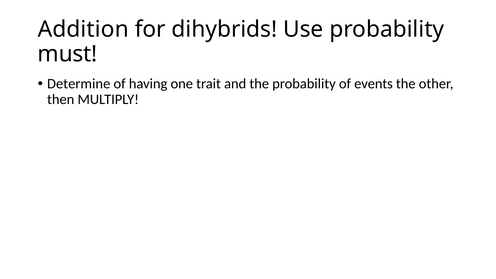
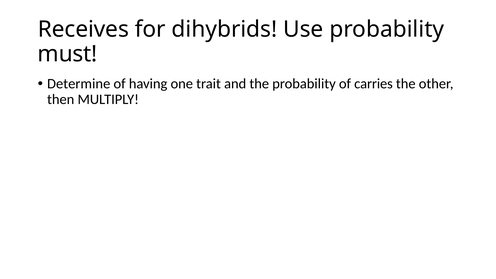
Addition: Addition -> Receives (83, 29)
events: events -> carries (374, 84)
